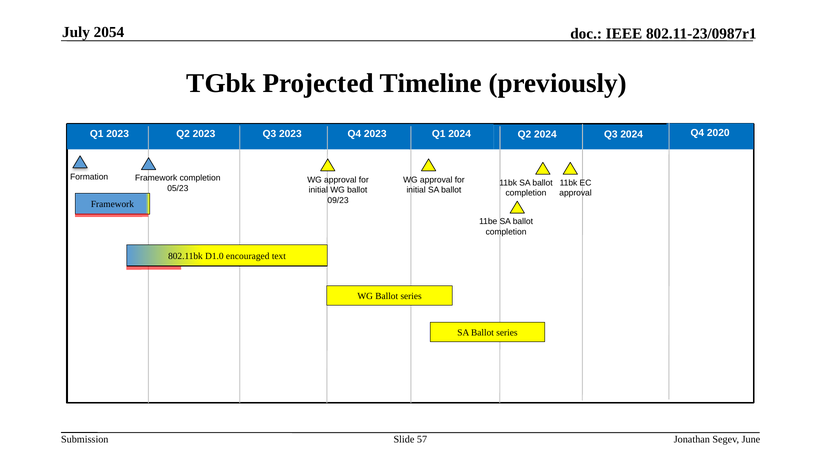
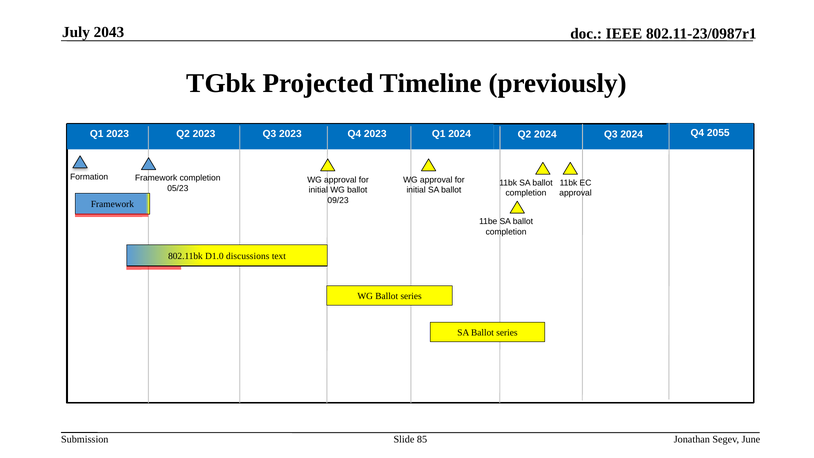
2054: 2054 -> 2043 (109, 32)
2020: 2020 -> 2055 (718, 133)
encouraged: encouraged -> discussions (248, 256)
57: 57 -> 85 (422, 439)
